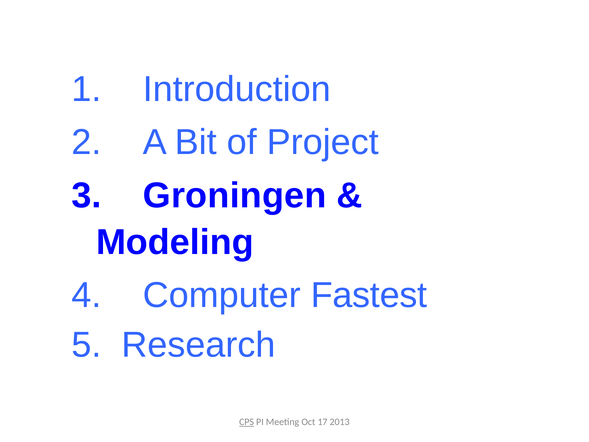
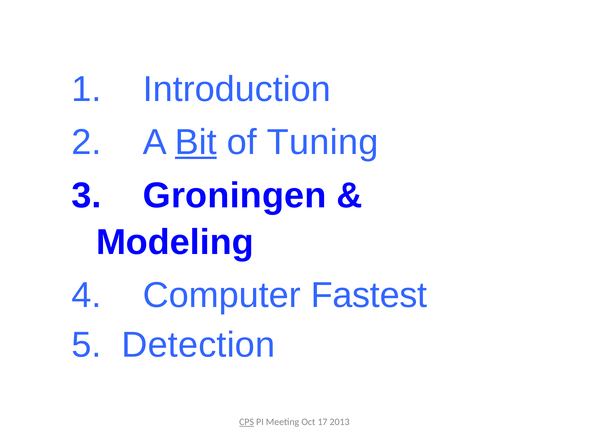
Bit underline: none -> present (196, 142)
Project: Project -> Tuning (323, 142)
Research: Research -> Detection (198, 345)
